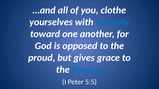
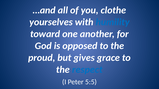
hinders: hinders -> respect (87, 70)
